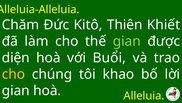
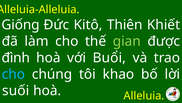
Chăm: Chăm -> Giống (21, 25)
diện: diện -> đình (16, 57)
cho colour: yellow -> light blue (13, 74)
gian: gian -> suối (16, 90)
